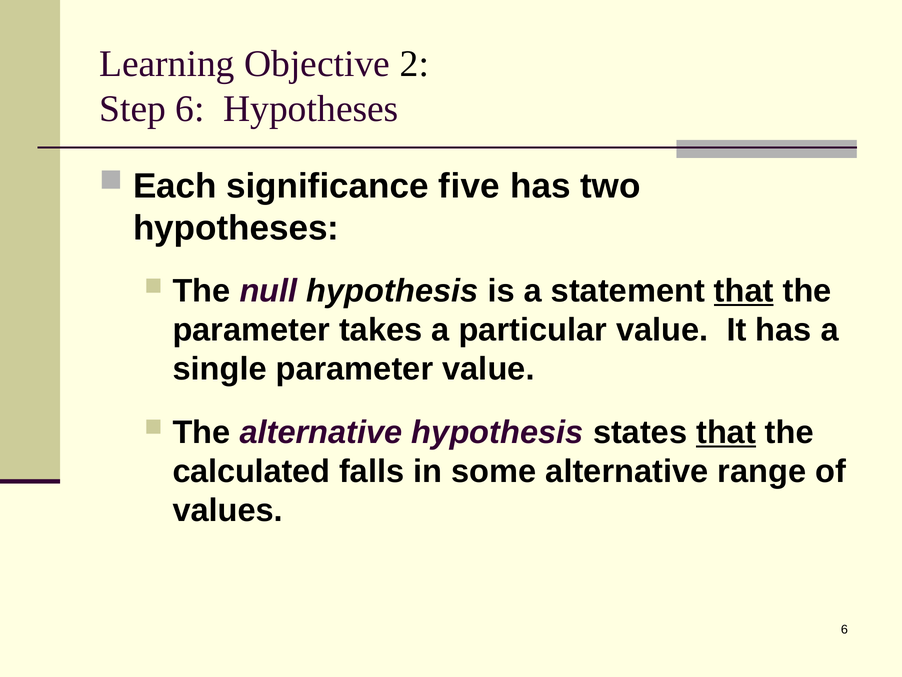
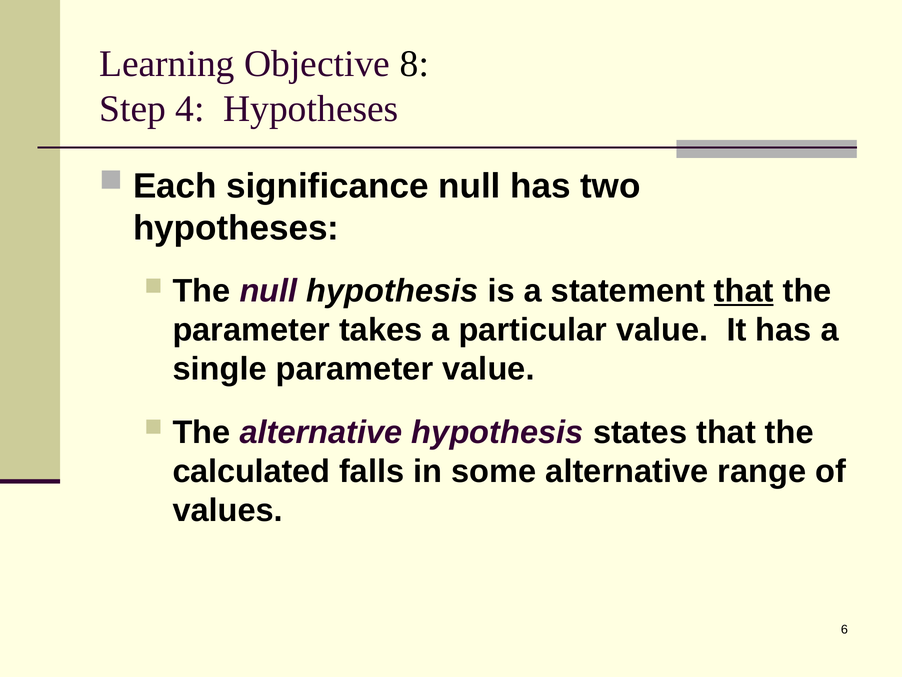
2: 2 -> 8 (414, 64)
Step 6: 6 -> 4 (190, 109)
significance five: five -> null (469, 186)
that underline: present -> none (726, 432)
